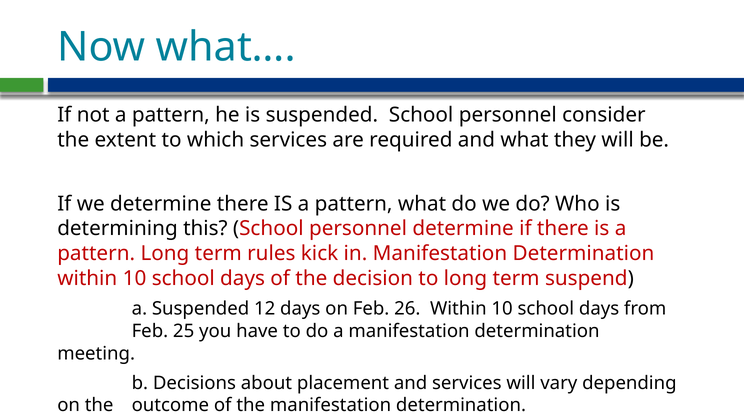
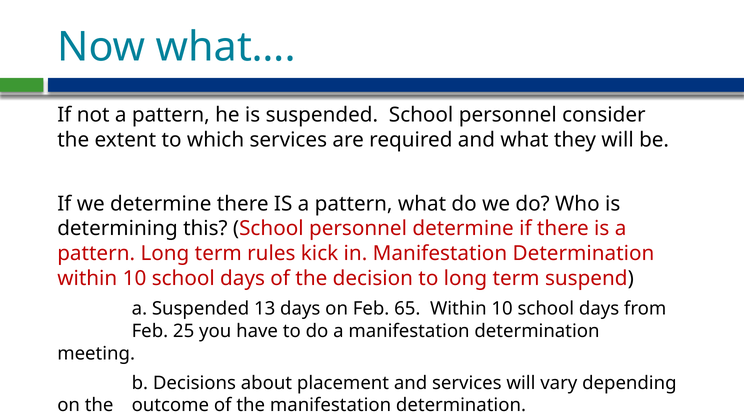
12: 12 -> 13 (265, 309)
26: 26 -> 65 (407, 309)
